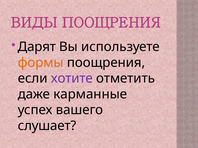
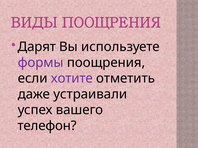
формы colour: orange -> purple (41, 63)
карманные: карманные -> устраивали (90, 94)
слушает: слушает -> телефон (47, 126)
